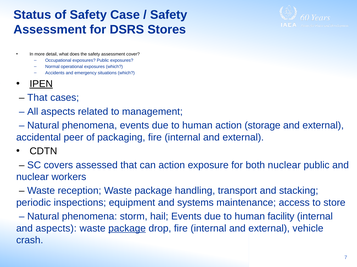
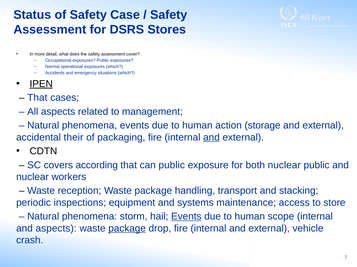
peer: peer -> their (74, 138)
and underline: none -> present (211, 138)
assessed: assessed -> according (97, 165)
can action: action -> public (172, 165)
Events underline: none -> present (186, 217)
facility: facility -> scope (281, 217)
